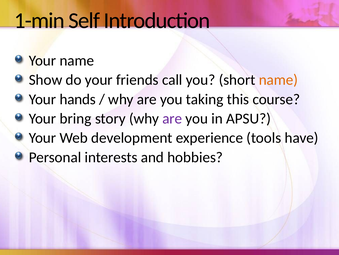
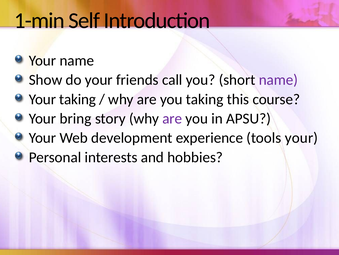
name colour: orange -> purple (278, 80)
Your hands: hands -> taking (78, 99)
tools have: have -> your (301, 138)
